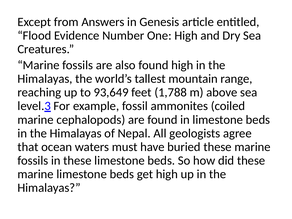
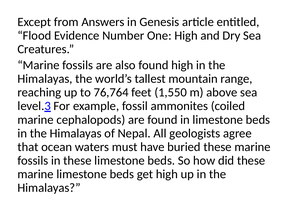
93,649: 93,649 -> 76,764 (111, 92)
1,788: 1,788 -> 1,550 (171, 92)
